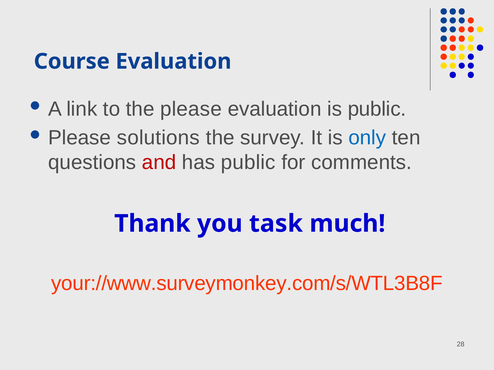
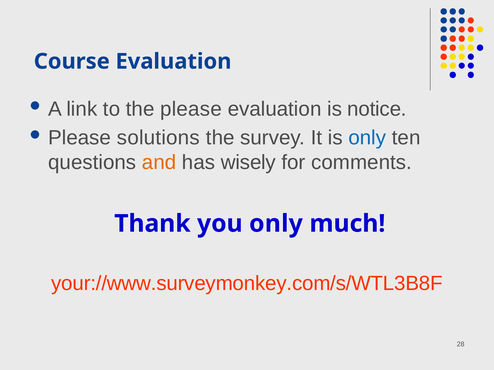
is public: public -> notice (377, 109)
and colour: red -> orange (159, 163)
has public: public -> wisely (248, 163)
you task: task -> only (276, 224)
